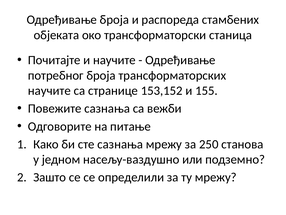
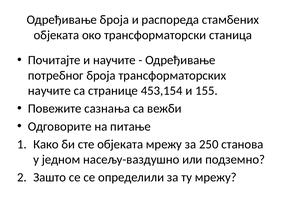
153,152: 153,152 -> 453,154 (162, 91)
сте сазнања: сазнања -> објеката (120, 144)
